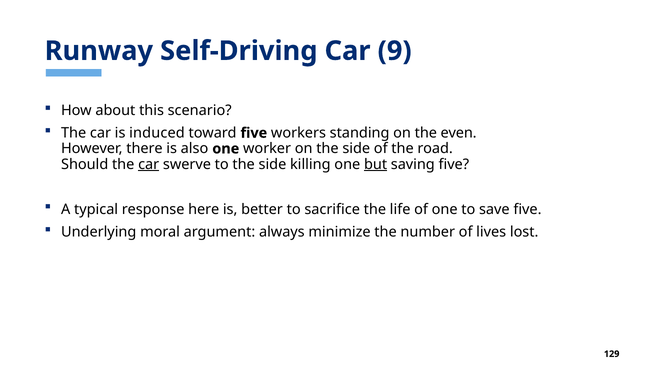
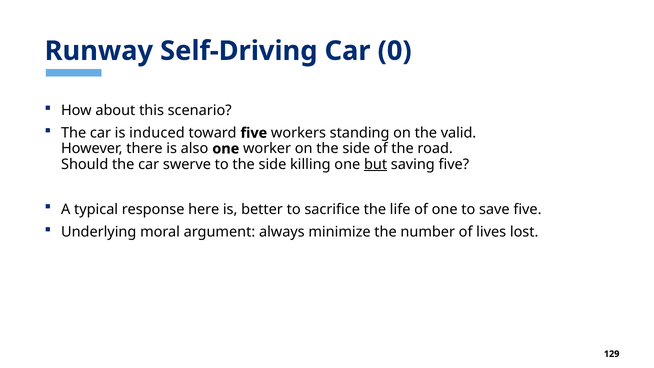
9: 9 -> 0 (395, 51)
even: even -> valid (459, 133)
car underline: present -> none (149, 164)
